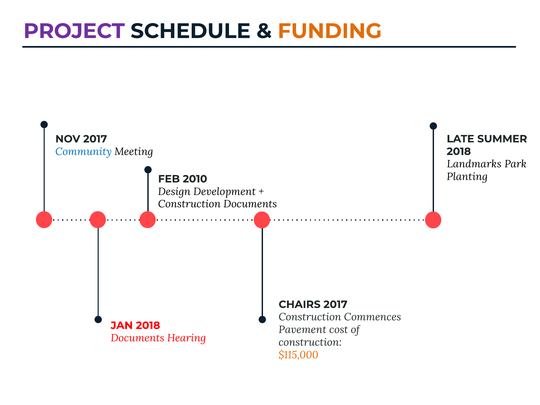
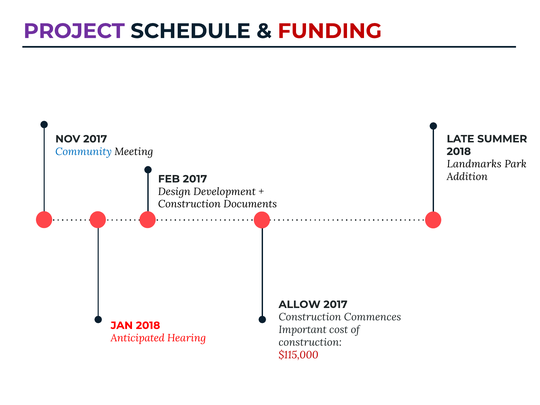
FUNDING colour: orange -> red (330, 31)
Planting: Planting -> Addition (467, 177)
FEB 2010: 2010 -> 2017 (195, 179)
CHAIRS: CHAIRS -> ALLOW (300, 304)
Pavement: Pavement -> Important (303, 330)
Documents: Documents -> Anticipated (138, 338)
$115,000 colour: orange -> red (299, 355)
